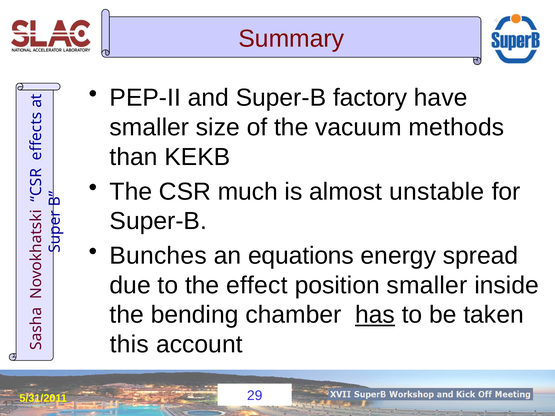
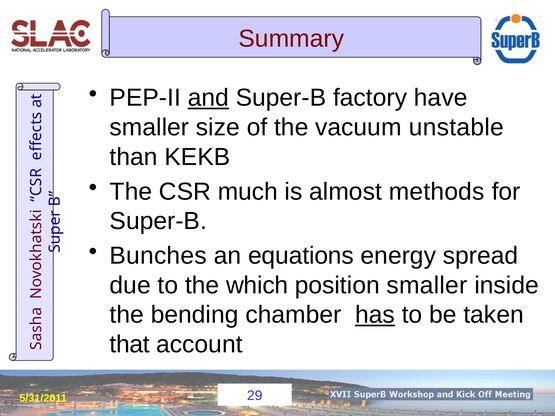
and underline: none -> present (208, 98)
methods: methods -> unstable (456, 128)
unstable: unstable -> methods (437, 192)
effect: effect -> which (257, 285)
this: this -> that (130, 345)
